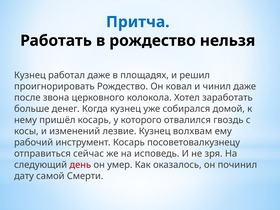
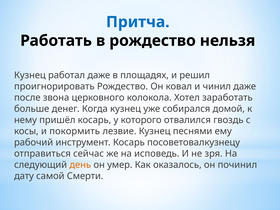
изменений: изменений -> покормить (75, 131)
волхвам: волхвам -> песнями (193, 131)
день colour: red -> orange (80, 165)
